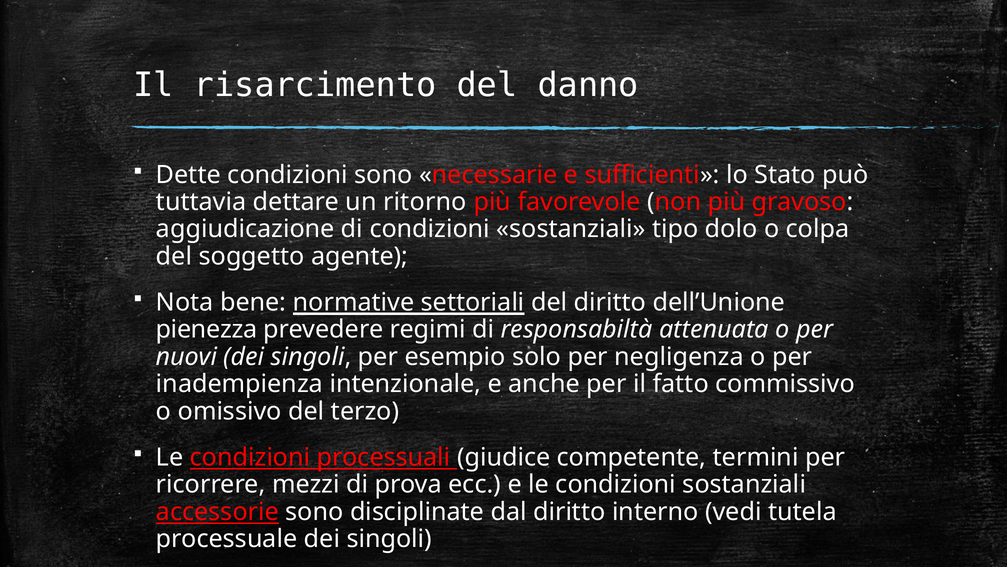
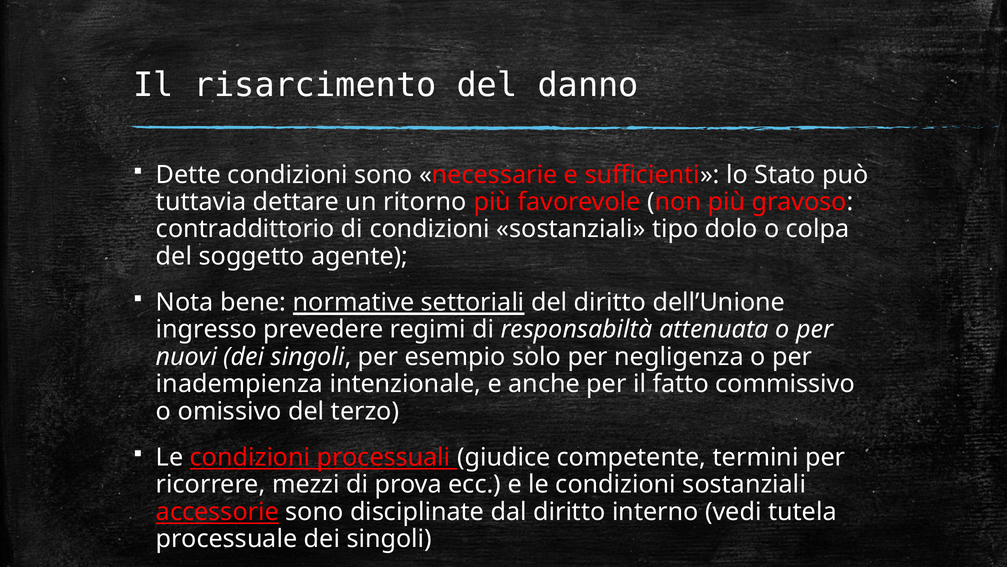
aggiudicazione: aggiudicazione -> contraddittorio (245, 229)
pienezza: pienezza -> ingresso (206, 329)
